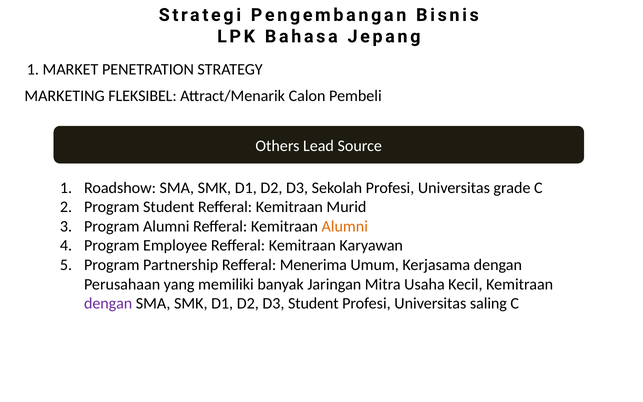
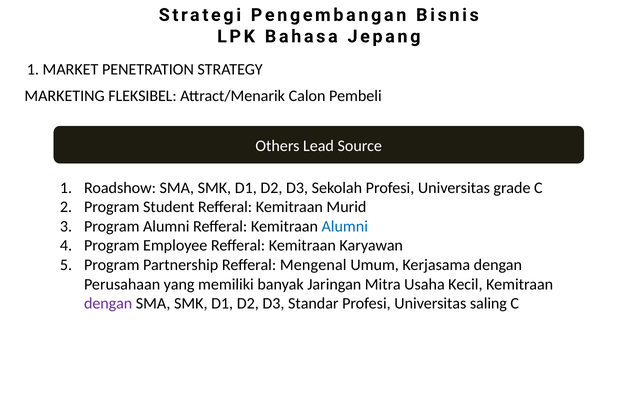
Alumni colour: orange -> blue (345, 226)
Menerima: Menerima -> Mengenal (313, 265)
D3 Student: Student -> Standar (313, 303)
